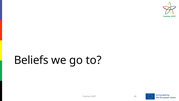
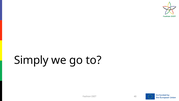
Beliefs: Beliefs -> Simply (31, 60)
